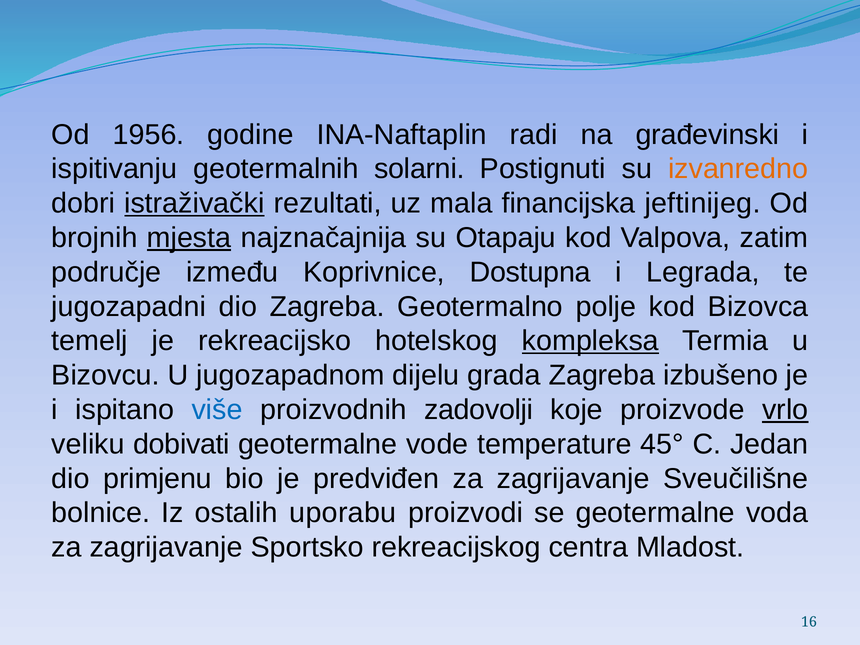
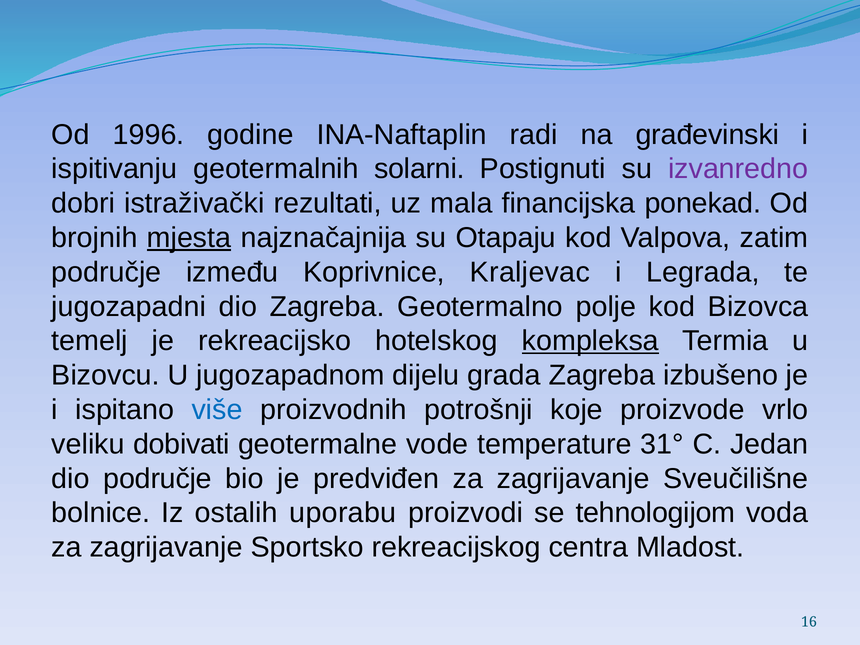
1956: 1956 -> 1996 (149, 135)
izvanredno colour: orange -> purple (738, 169)
istraživački underline: present -> none (194, 203)
jeftinijeg: jeftinijeg -> ponekad (703, 203)
Dostupna: Dostupna -> Kraljevac (530, 272)
zadovolji: zadovolji -> potrošnji (479, 410)
vrlo underline: present -> none (785, 410)
45°: 45° -> 31° (662, 444)
dio primjenu: primjenu -> područje (158, 479)
se geotermalne: geotermalne -> tehnologijom (655, 513)
